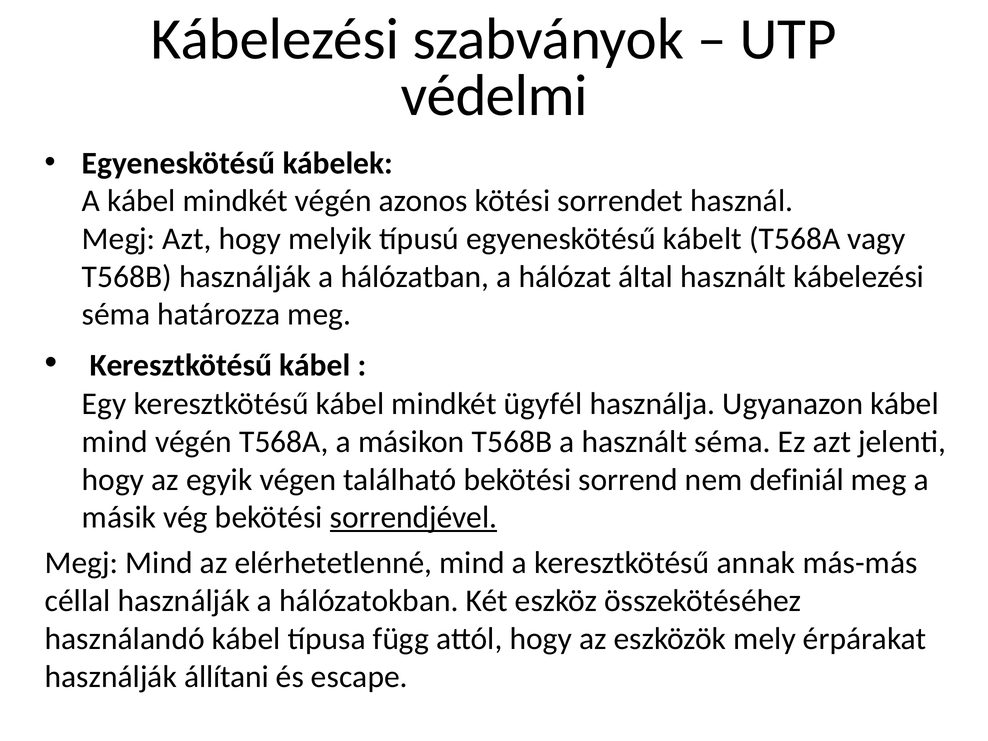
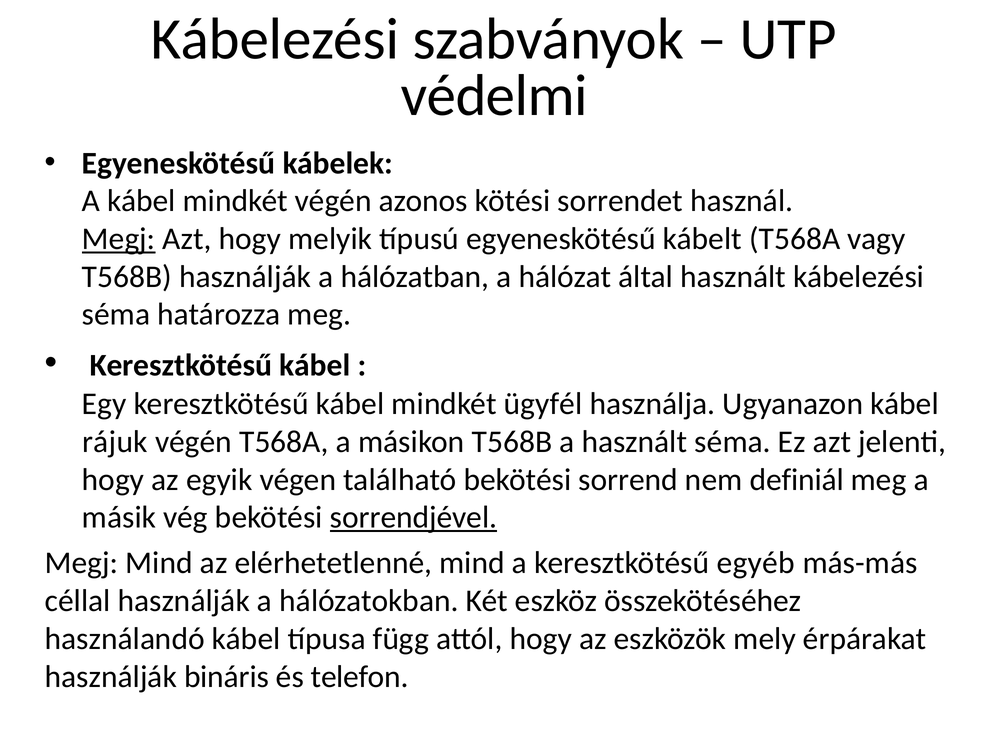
Megj underline: none -> present (119, 239)
mind: mind -> rájuk (115, 442)
annak: annak -> egyéb (756, 563)
állítani: állítani -> bináris (226, 677)
escape: escape -> telefon (360, 677)
